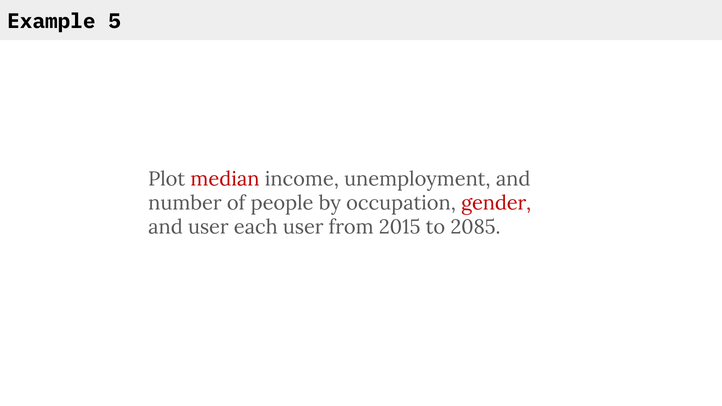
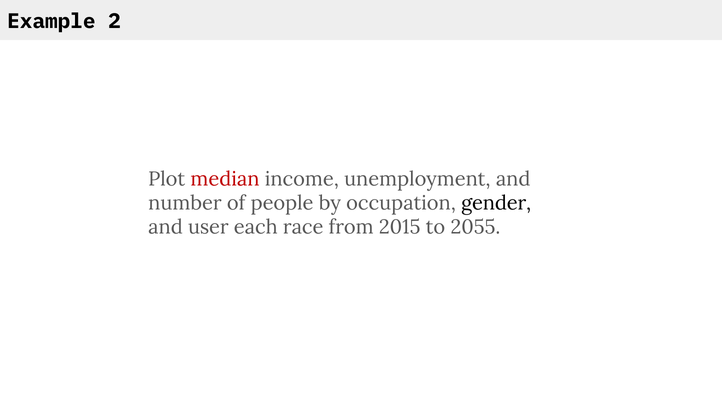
5: 5 -> 2 (115, 21)
gender colour: red -> black (496, 203)
each user: user -> race (303, 227)
2085: 2085 -> 2055 (475, 227)
